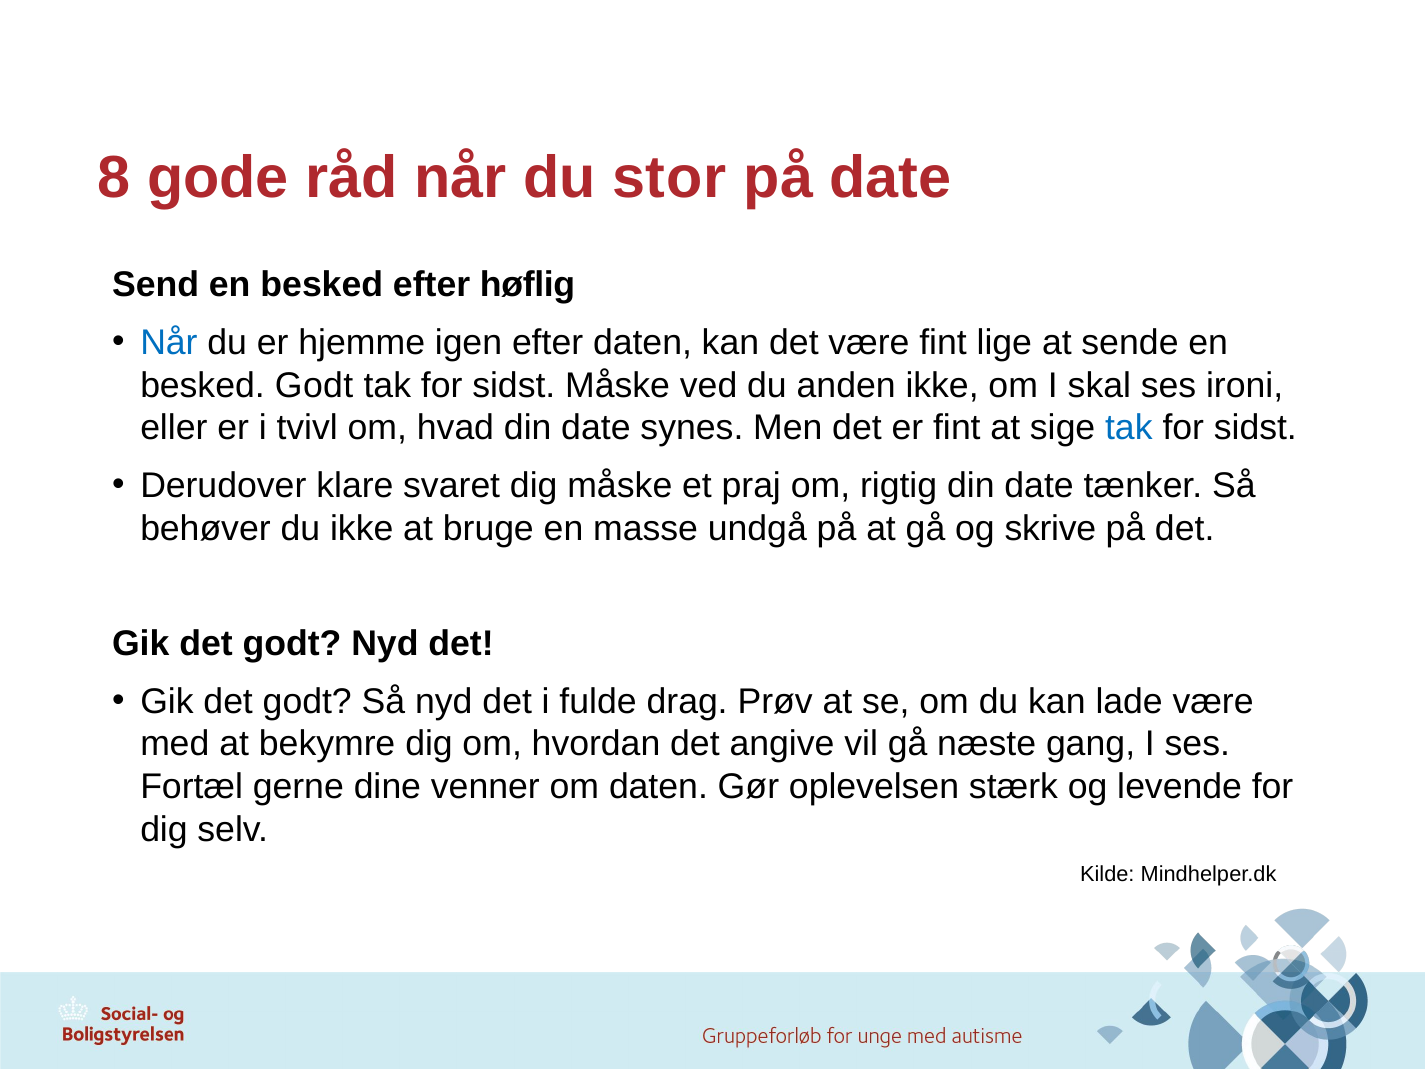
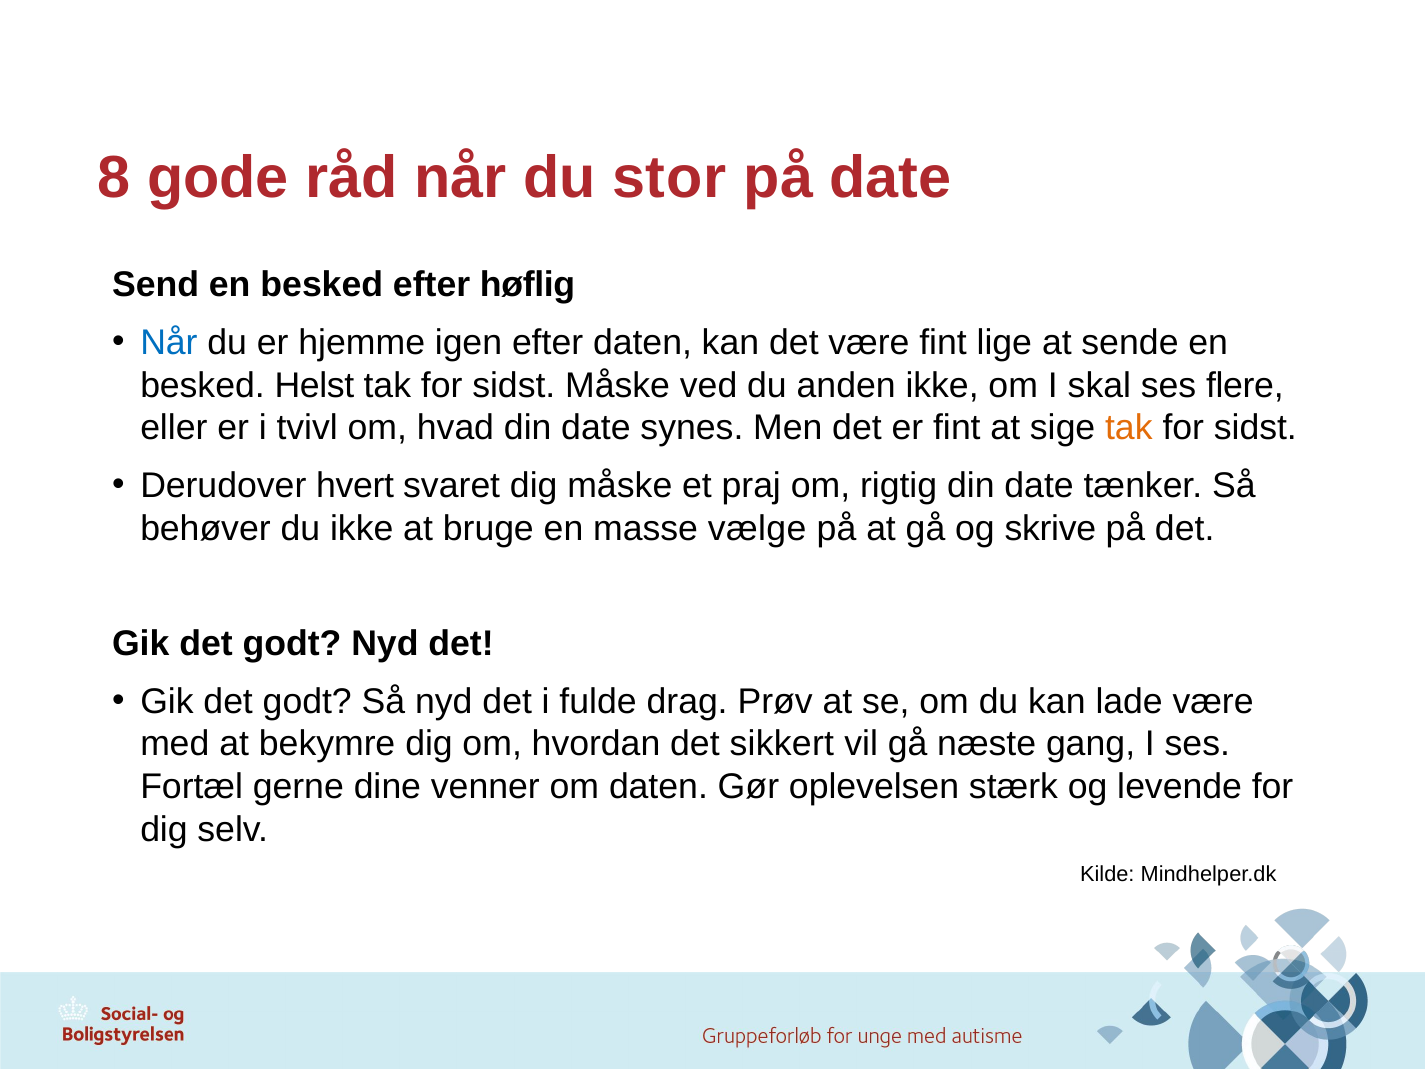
besked Godt: Godt -> Helst (314, 385)
ironi: ironi -> flere (1245, 385)
tak colour: blue -> orange (1129, 428)
klare: klare -> hvert (355, 486)
undgå: undgå -> vælge (757, 528)
angive: angive -> sikkert (782, 744)
